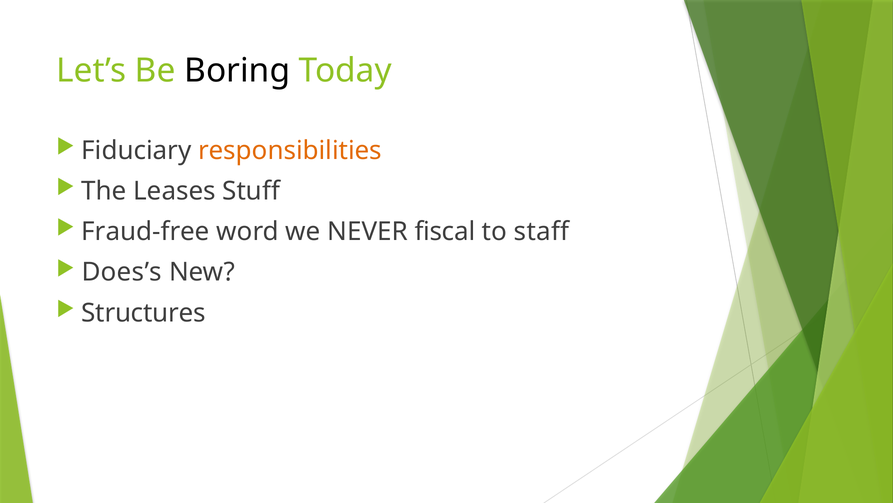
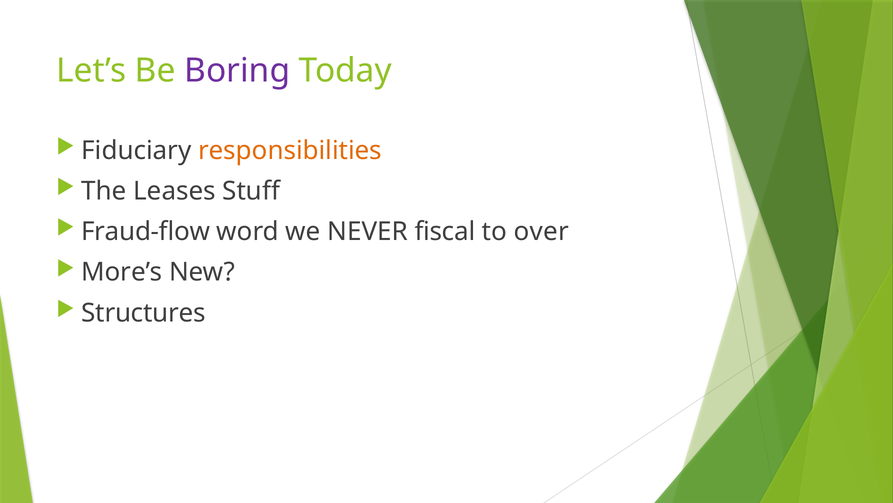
Boring colour: black -> purple (237, 70)
Fraud-free: Fraud-free -> Fraud-flow (146, 231)
staff: staff -> over (542, 231)
Does’s: Does’s -> More’s (122, 272)
